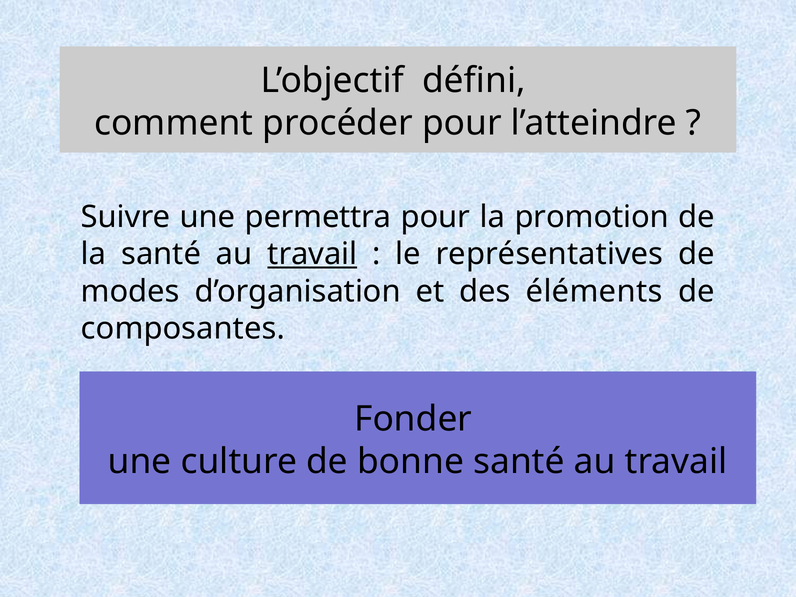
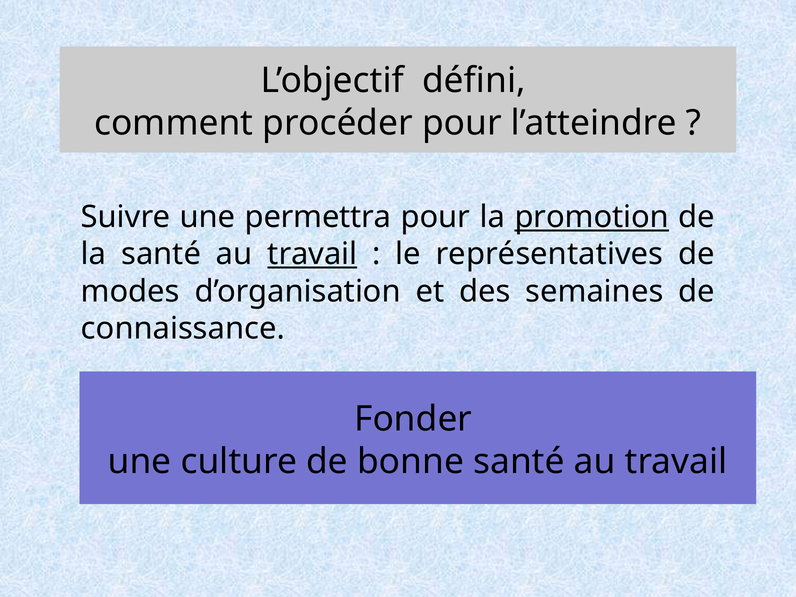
promotion underline: none -> present (592, 217)
éléments: éléments -> semaines (594, 291)
composantes: composantes -> connaissance (183, 329)
